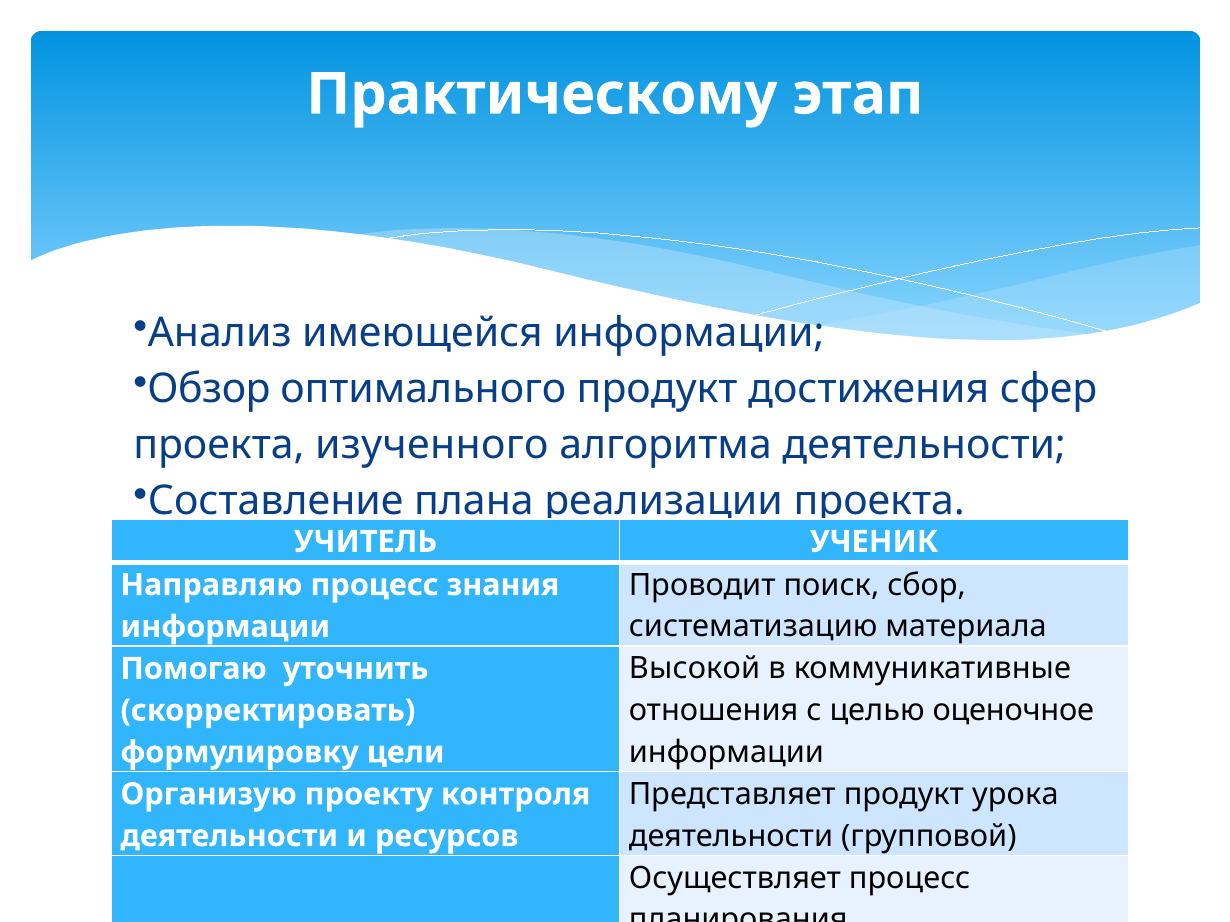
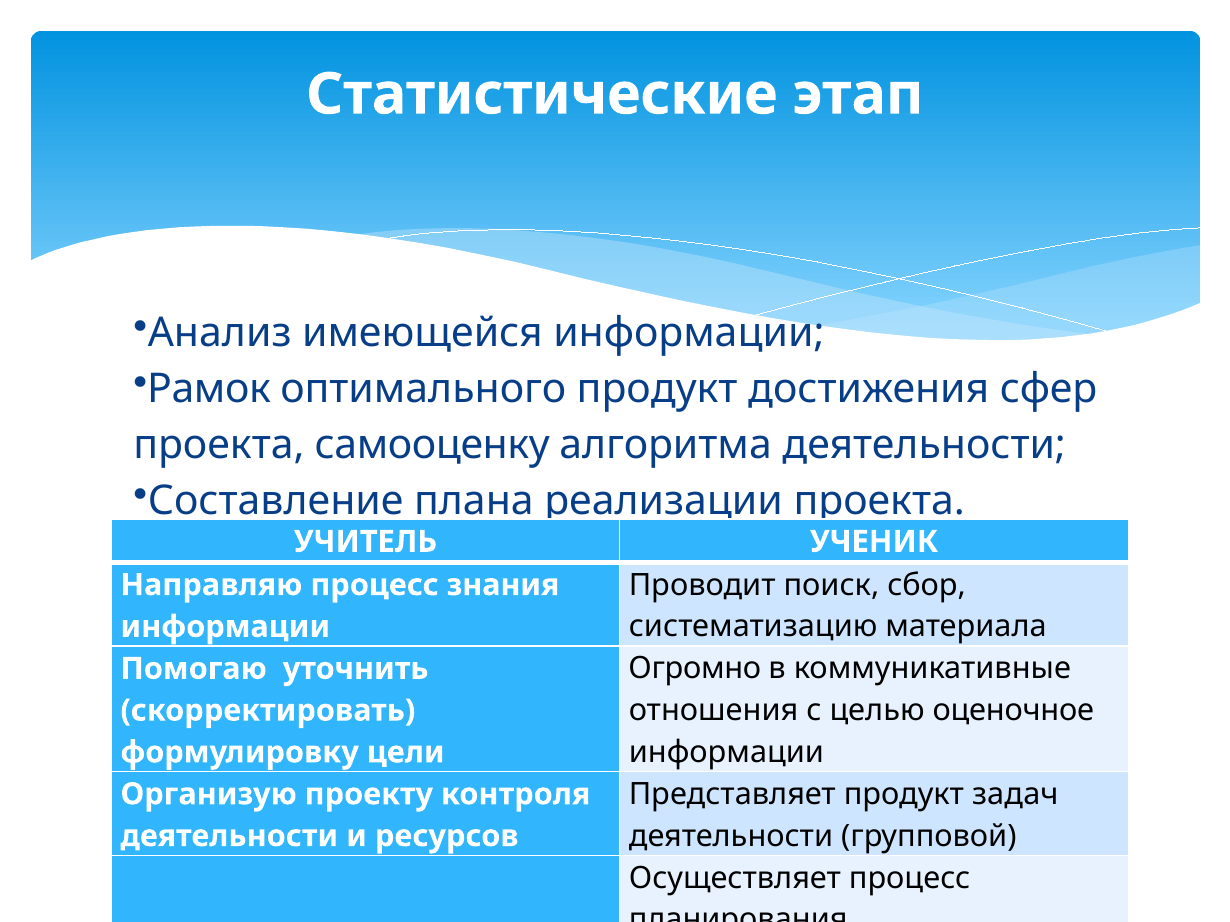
Практическому: Практическому -> Статистические (542, 95)
Обзор: Обзор -> Рамок (209, 389)
изученного: изученного -> самооценку (432, 445)
Высокой: Высокой -> Огромно (695, 669)
урока: урока -> задач (1015, 795)
